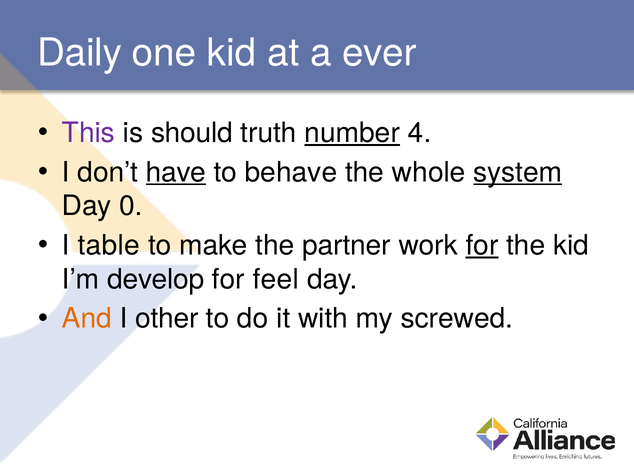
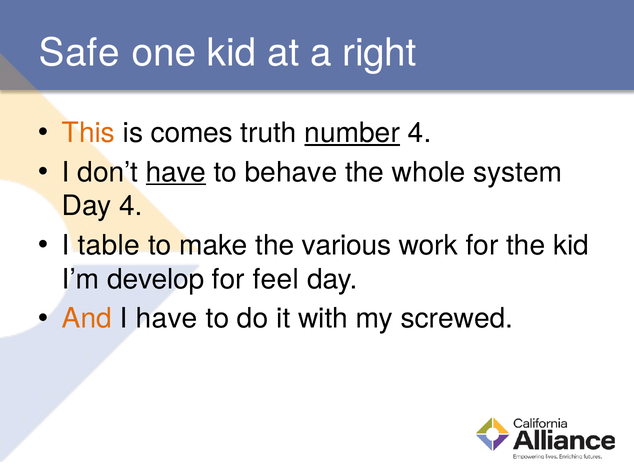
Daily: Daily -> Safe (79, 53)
ever: ever -> right (379, 53)
This colour: purple -> orange (88, 133)
should: should -> comes (192, 133)
system underline: present -> none (518, 172)
Day 0: 0 -> 4 (131, 206)
partner: partner -> various (347, 246)
for underline: present -> none (482, 246)
I other: other -> have (167, 319)
